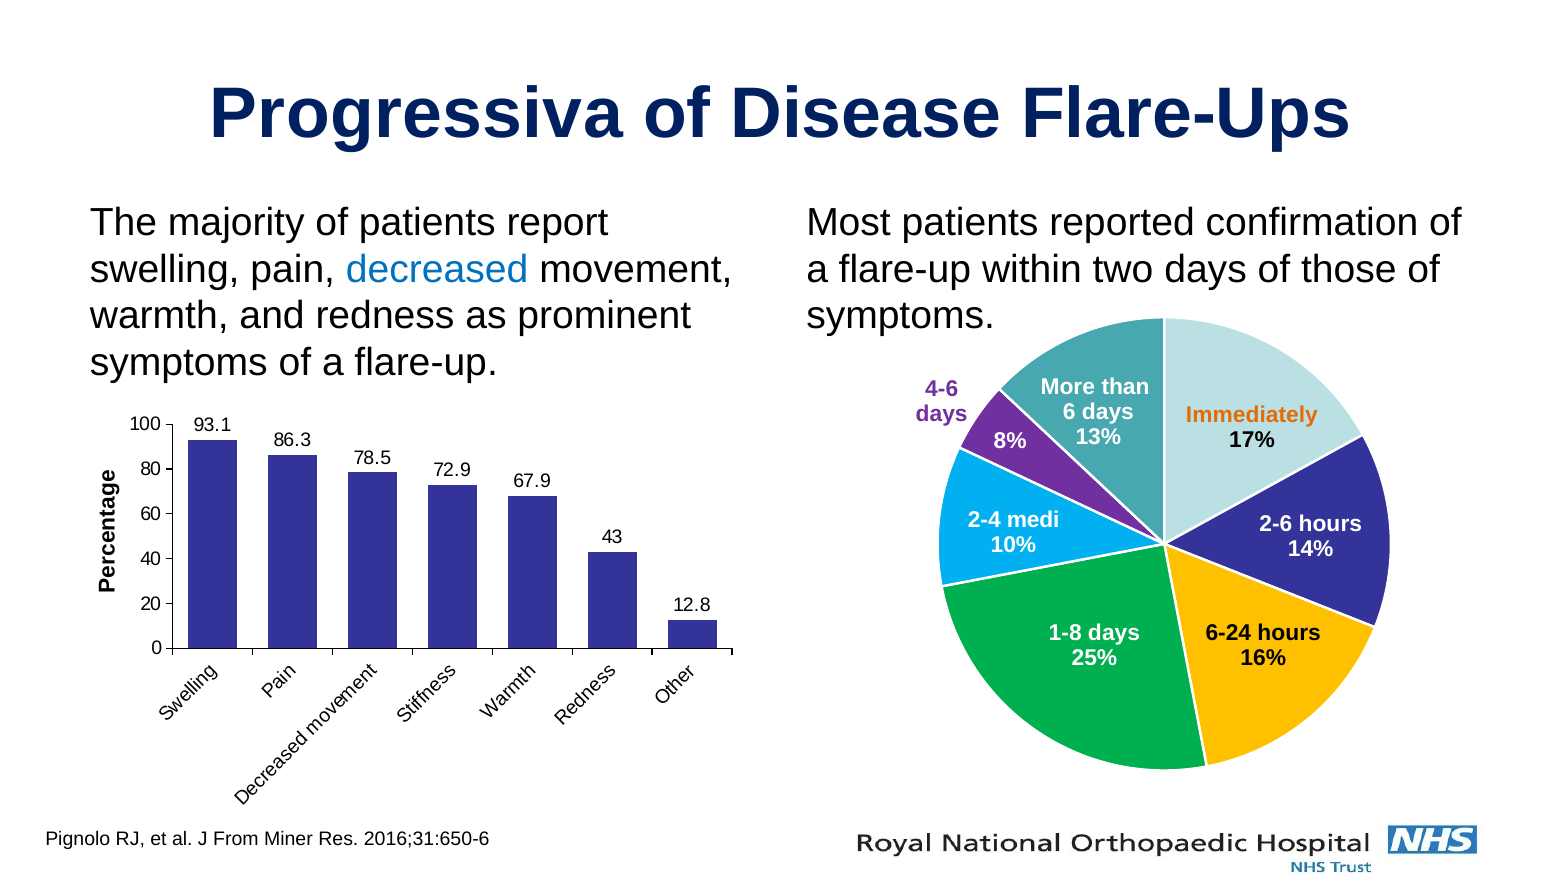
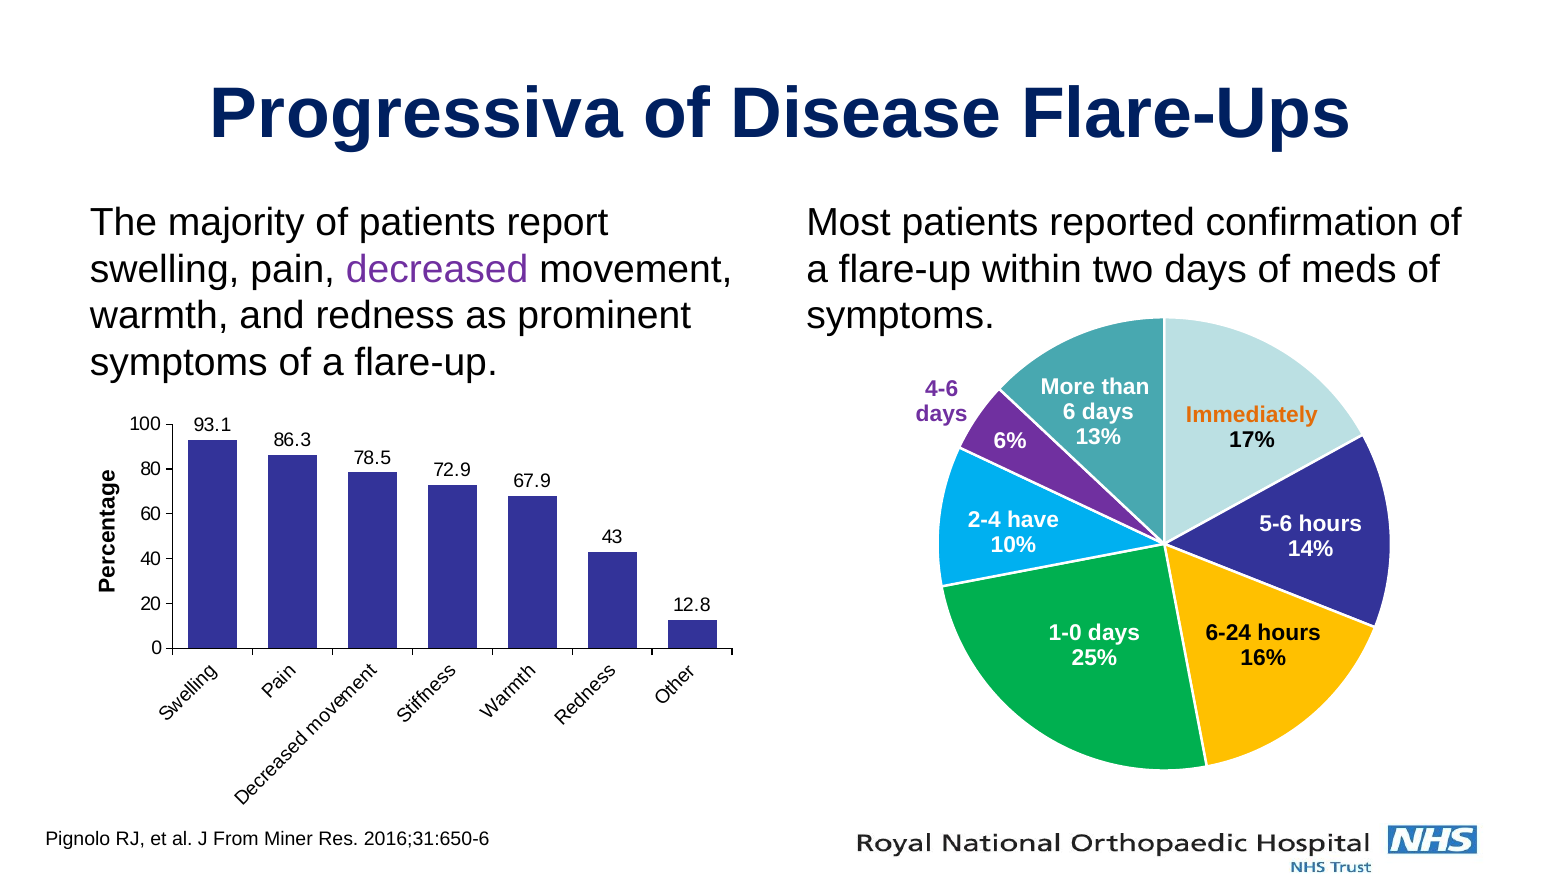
decreased colour: blue -> purple (437, 269)
those: those -> meds (1349, 269)
8%: 8% -> 6% (1010, 441)
medi: medi -> have (1033, 520)
2-6: 2-6 -> 5-6 (1276, 524)
1-8: 1-8 -> 1-0 (1065, 633)
